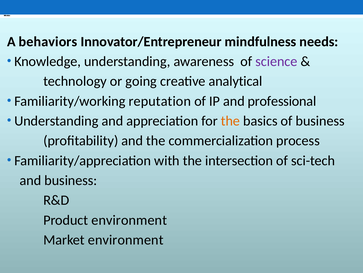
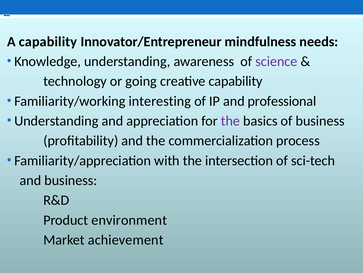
A behaviors: behaviors -> capability (48, 42)
creative analytical: analytical -> capability (236, 81)
reputation: reputation -> interesting (160, 101)
the colour: orange -> purple (230, 121)
Market environment: environment -> achievement (126, 239)
